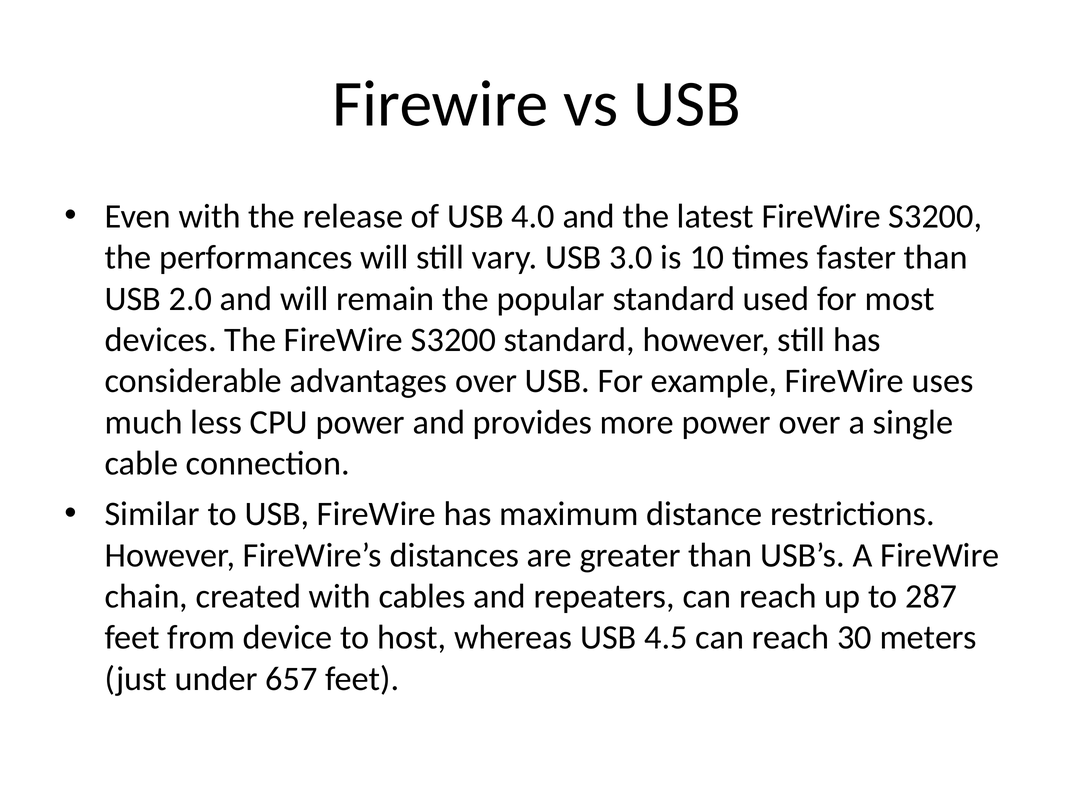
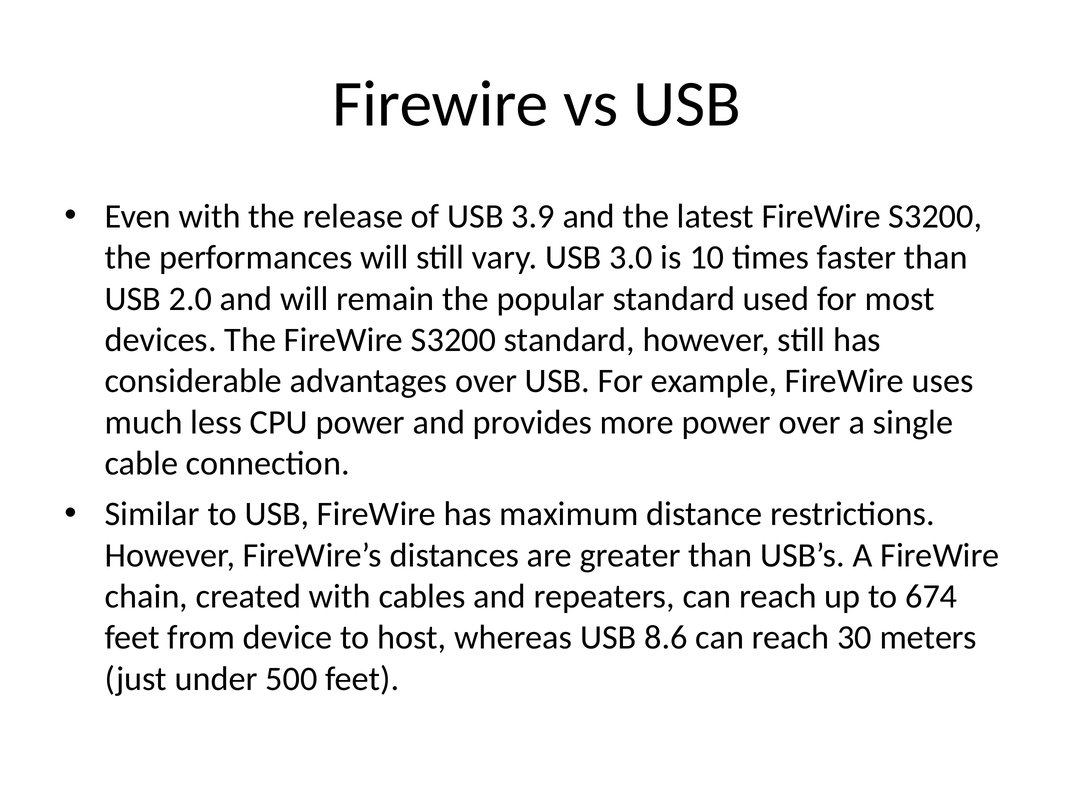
4.0: 4.0 -> 3.9 (533, 216)
287: 287 -> 674 (931, 596)
4.5: 4.5 -> 8.6 (666, 637)
657: 657 -> 500 (291, 678)
